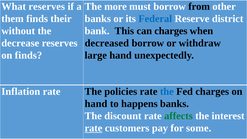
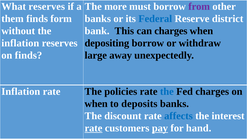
from colour: black -> purple (199, 7)
their: their -> form (61, 19)
decrease: decrease -> inflation (20, 43)
decreased: decreased -> depositing (107, 43)
large hand: hand -> away (121, 55)
hand: hand -> when (96, 104)
happens: happens -> deposits (139, 104)
affects colour: green -> blue (178, 116)
pay underline: none -> present (160, 128)
some: some -> hand (199, 128)
